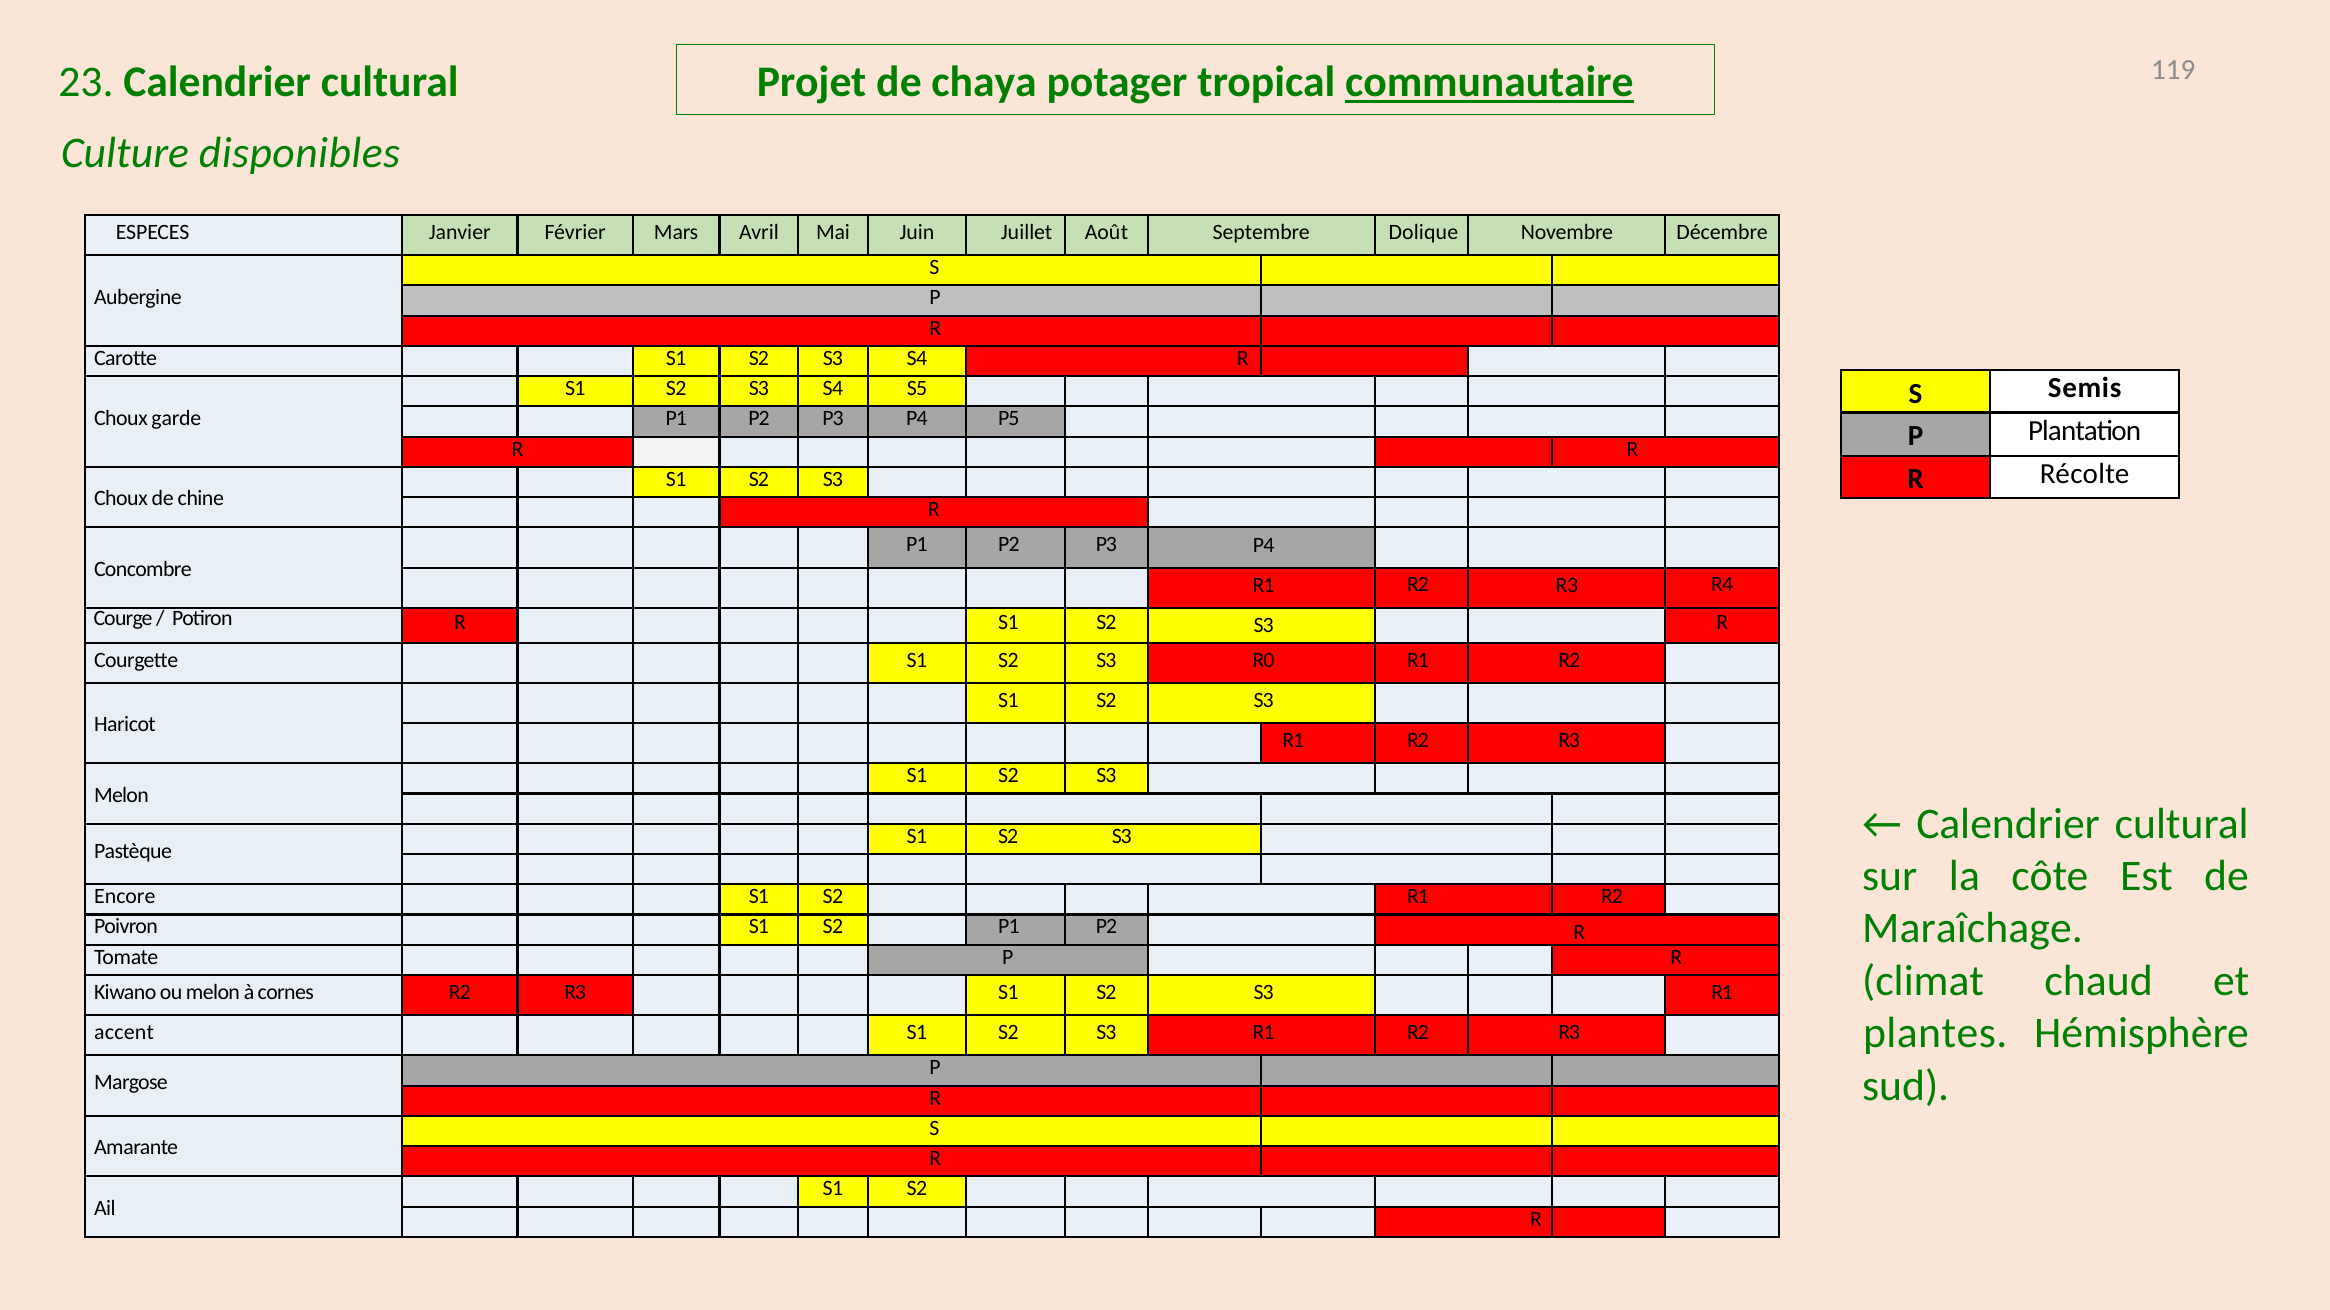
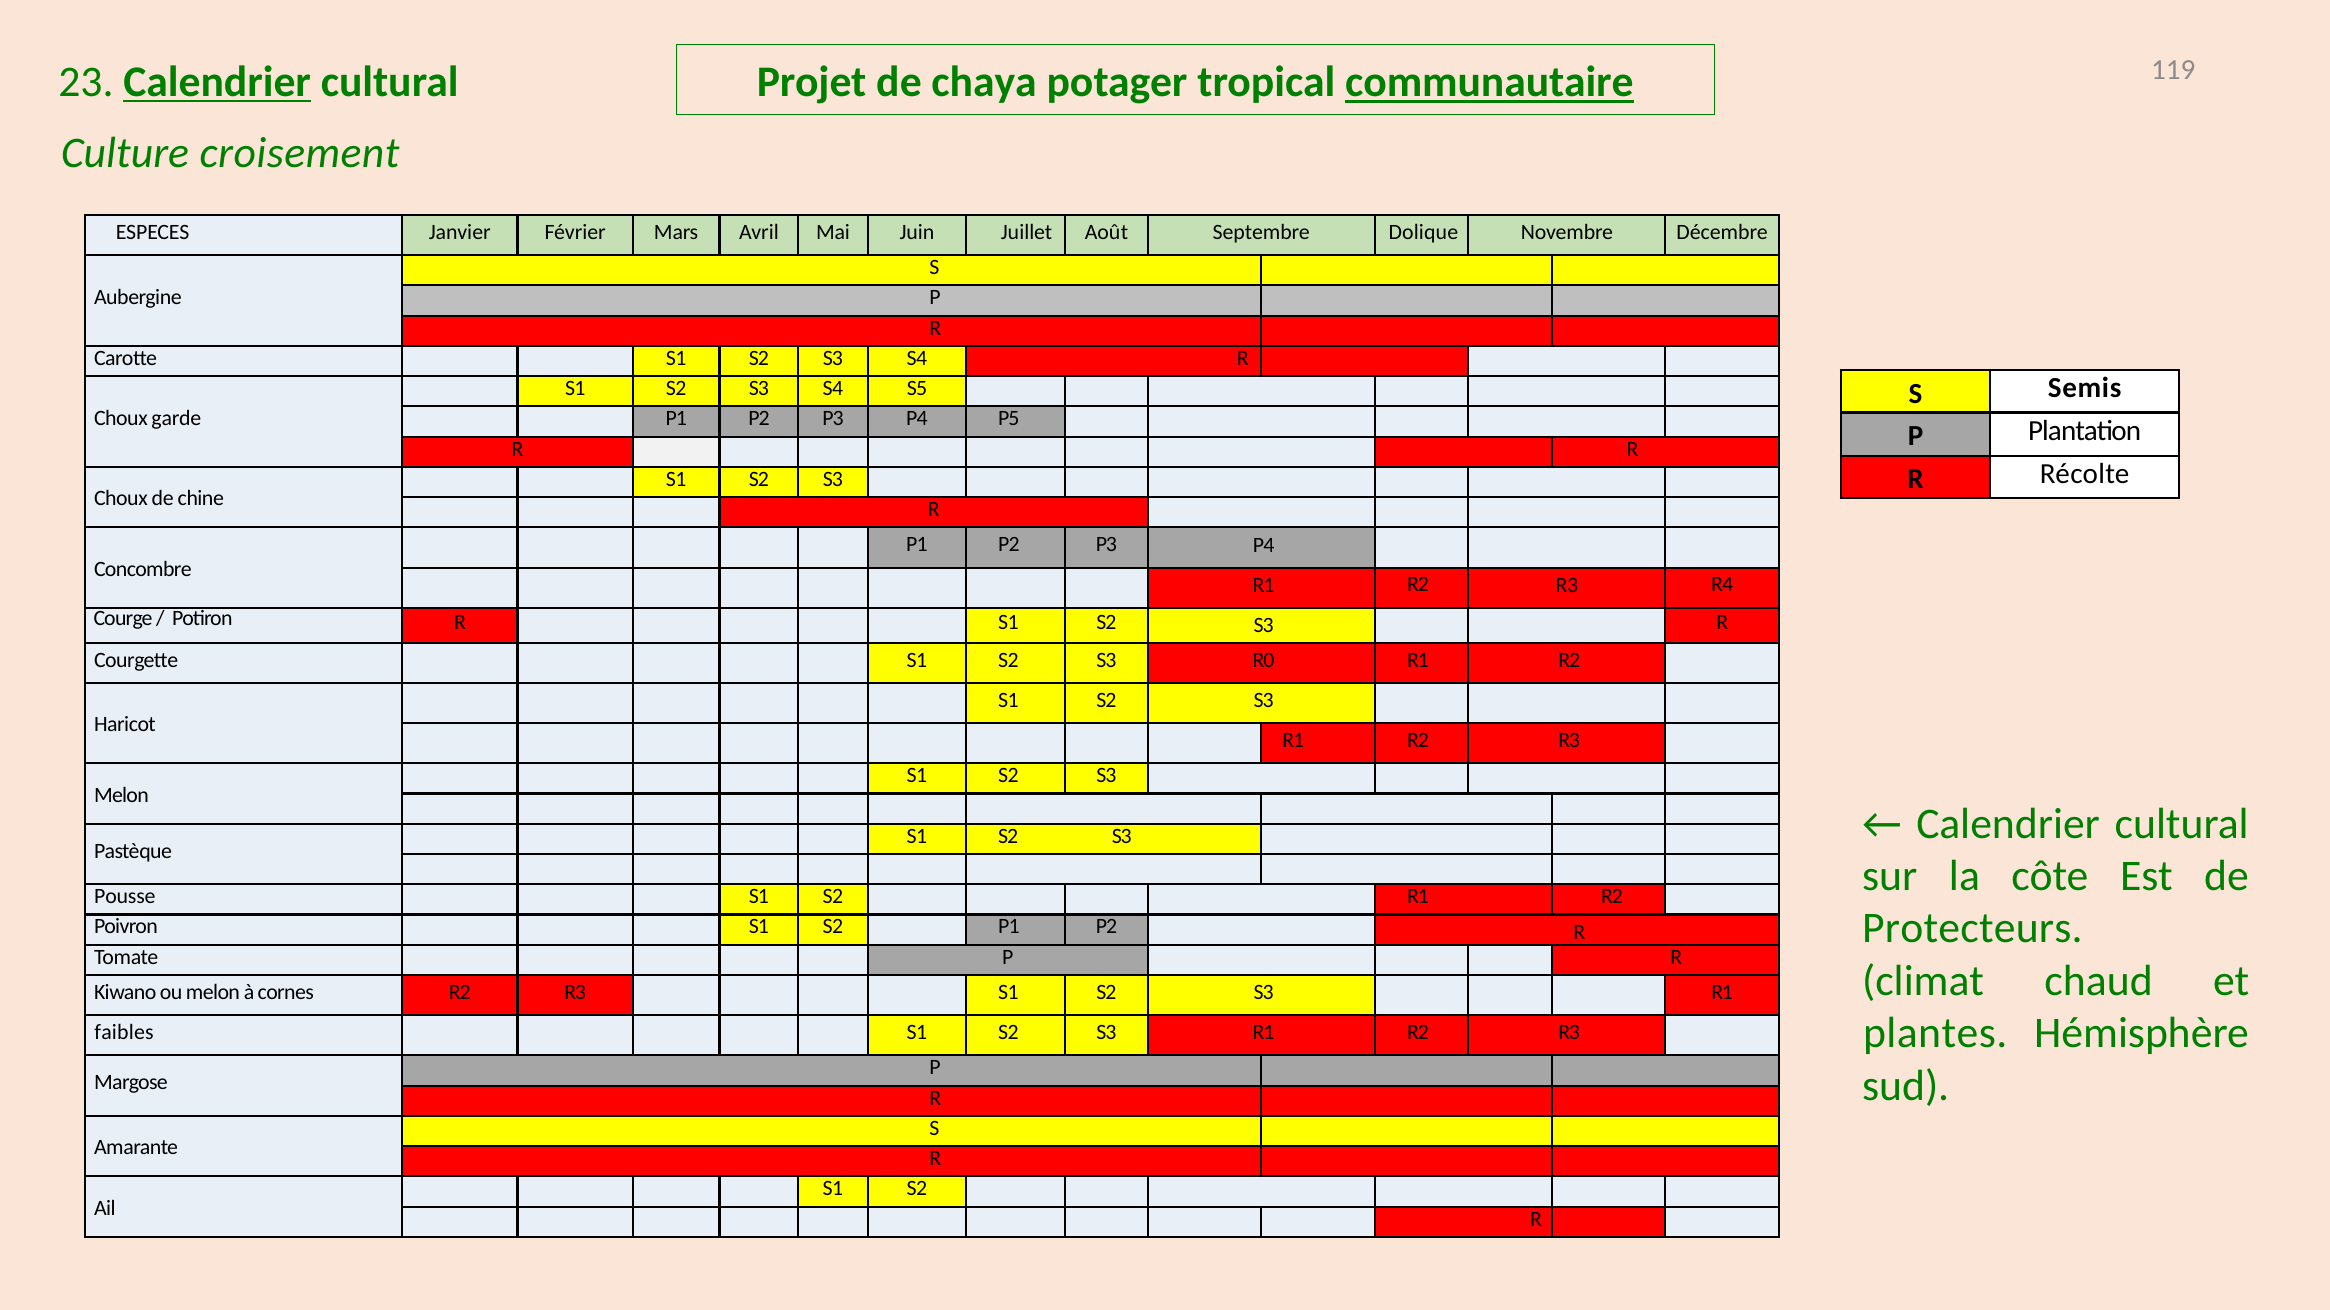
Calendrier underline: none -> present (217, 82)
disponibles: disponibles -> croisement (299, 153)
Encore: Encore -> Pousse (125, 897)
Maraîchage: Maraîchage -> Protecteurs (1972, 929)
accent: accent -> faibles (124, 1033)
